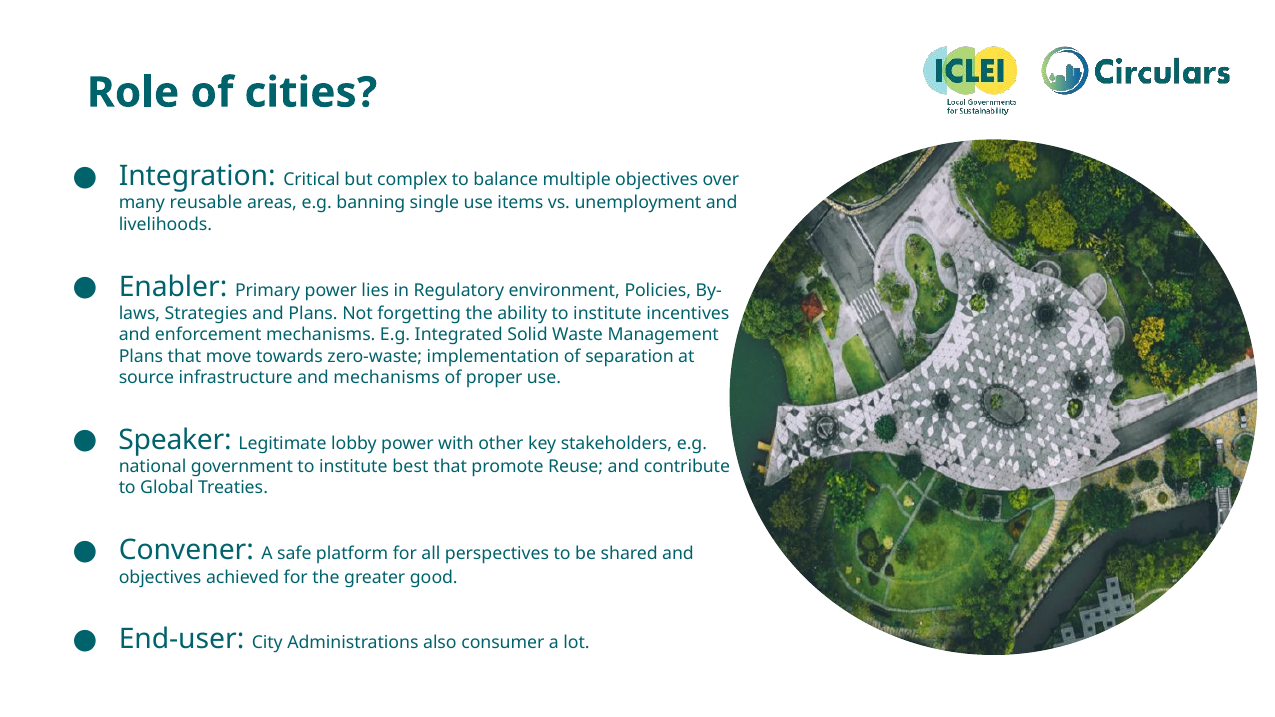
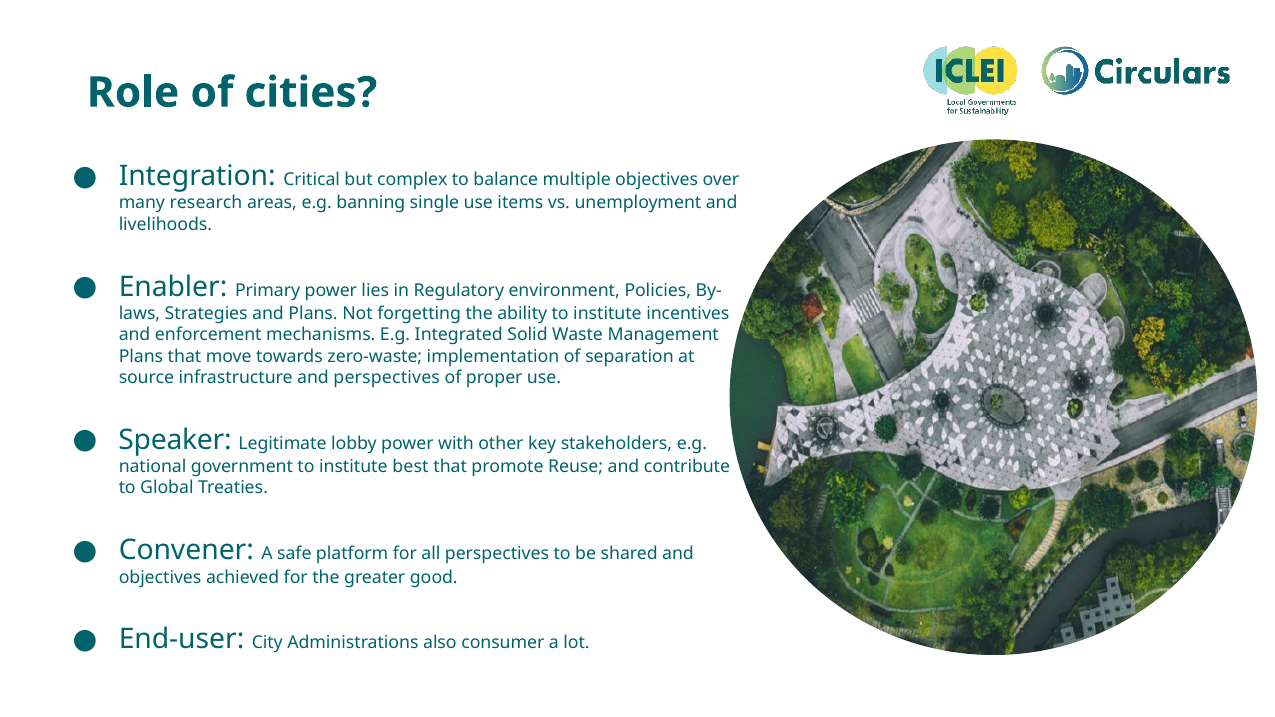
reusable: reusable -> research (206, 203)
and mechanisms: mechanisms -> perspectives (387, 378)
